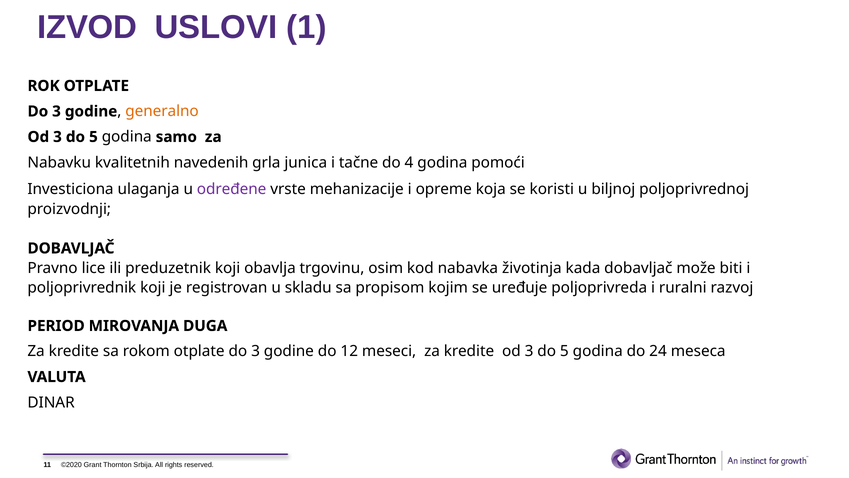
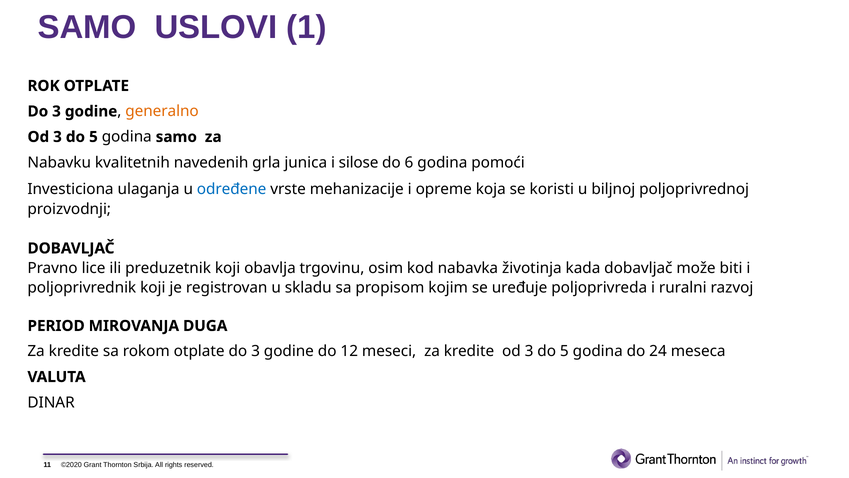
IZVOD: IZVOD -> SAMO (87, 27)
tačne: tačne -> silose (359, 162)
4: 4 -> 6 (409, 162)
određene colour: purple -> blue (232, 189)
